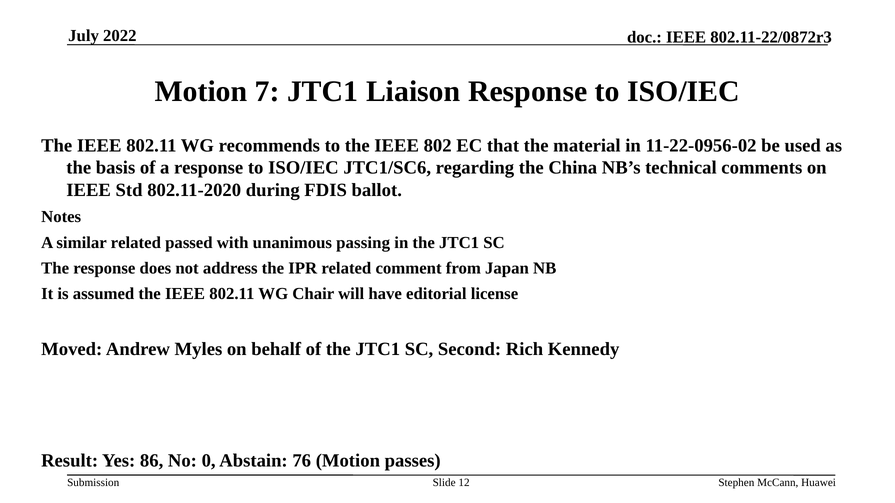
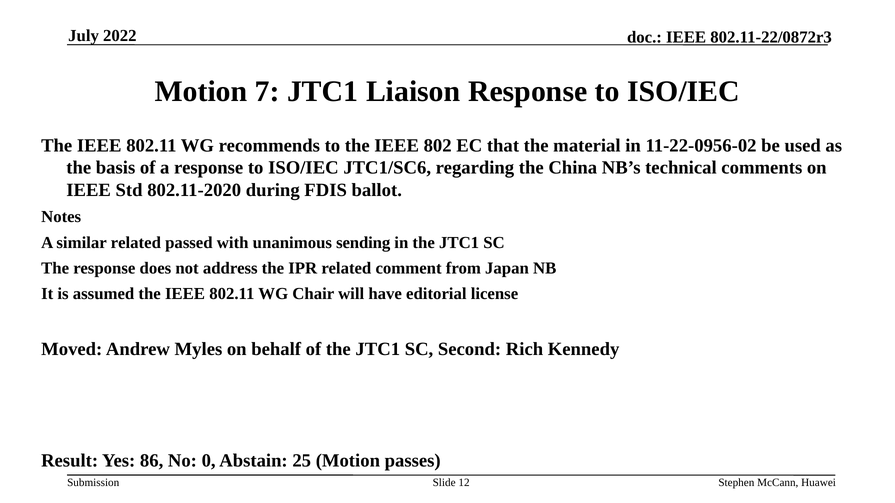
passing: passing -> sending (363, 243)
76: 76 -> 25 (302, 461)
